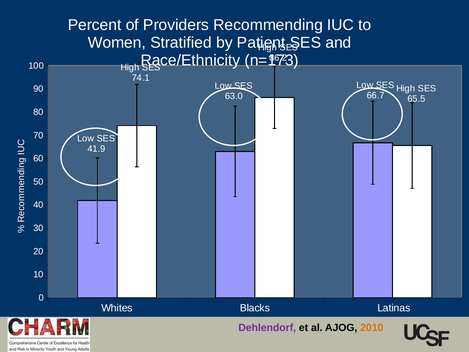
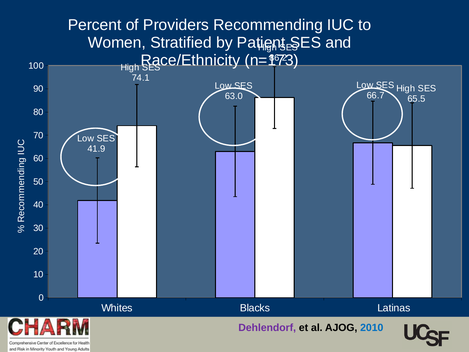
2010 colour: orange -> blue (372, 328)
